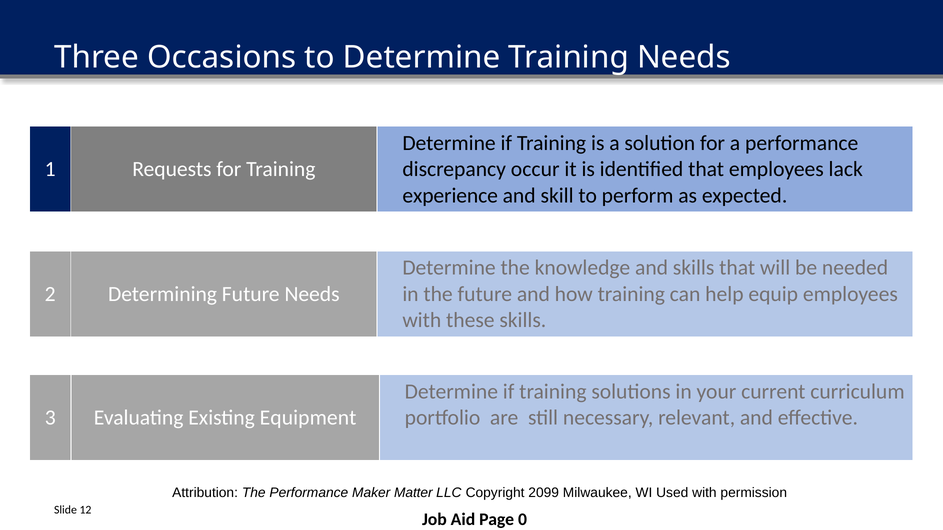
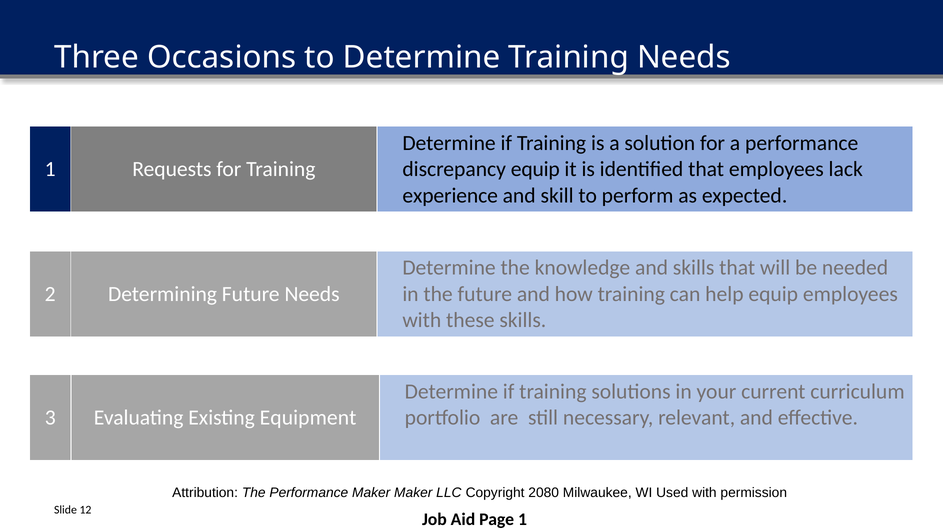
discrepancy occur: occur -> equip (535, 169)
Maker Matter: Matter -> Maker (413, 493)
2099: 2099 -> 2080 (544, 493)
Page 0: 0 -> 1 (523, 520)
